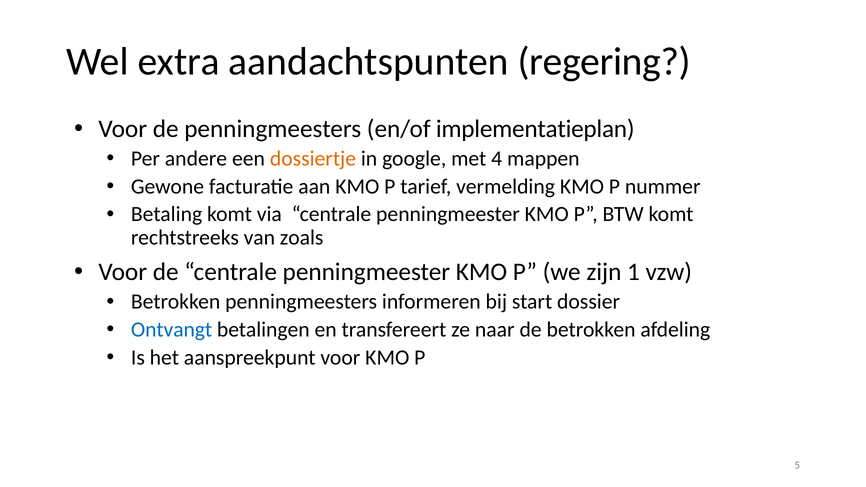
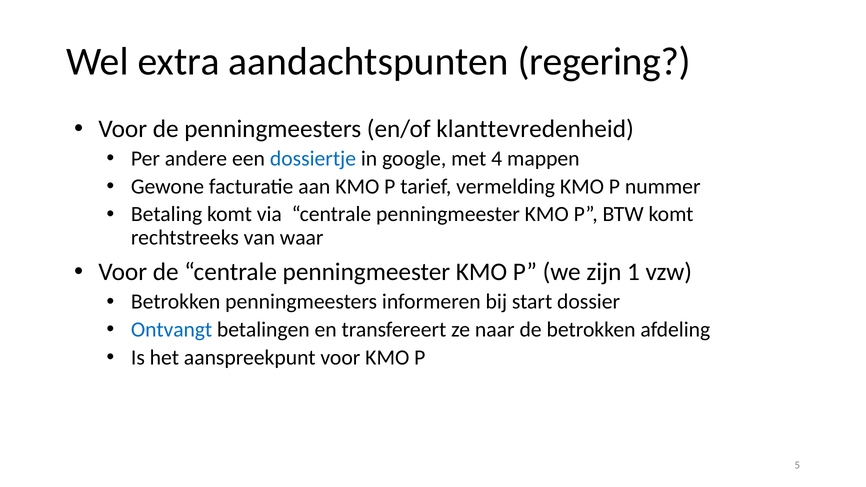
implementatieplan: implementatieplan -> klanttevredenheid (535, 129)
dossiertje colour: orange -> blue (313, 159)
zoals: zoals -> waar (302, 238)
